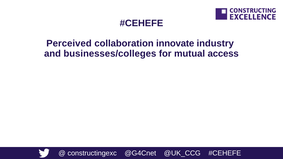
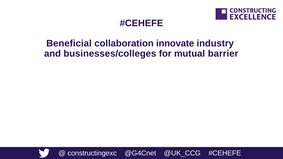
Perceived: Perceived -> Beneficial (69, 44)
access: access -> barrier (223, 54)
